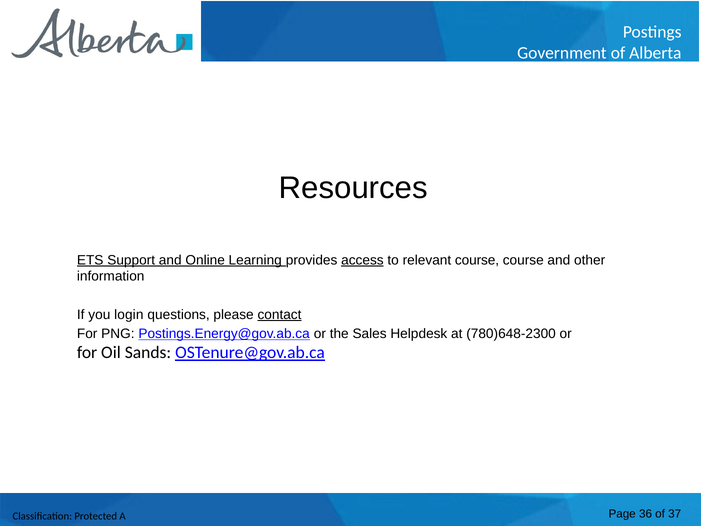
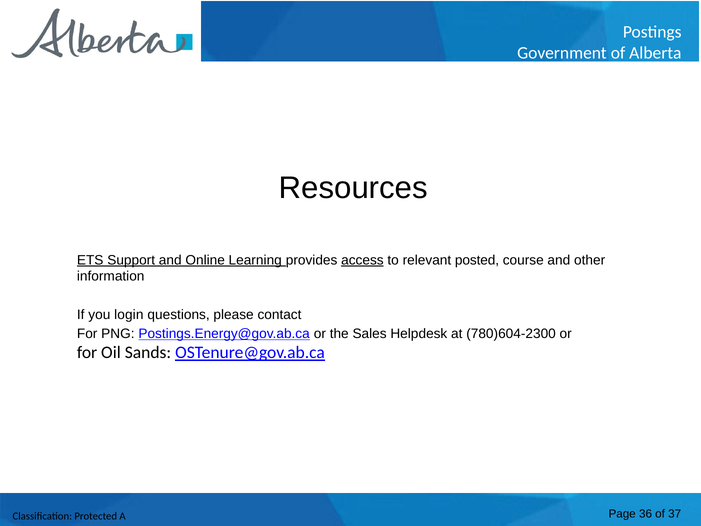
relevant course: course -> posted (477, 260)
contact underline: present -> none (279, 314)
780)648-2300: 780)648-2300 -> 780)604-2300 (511, 334)
